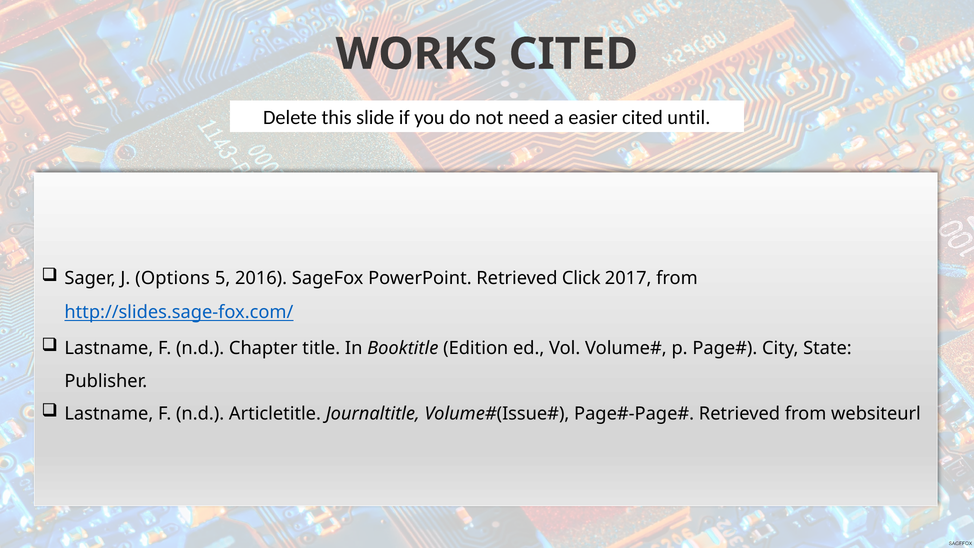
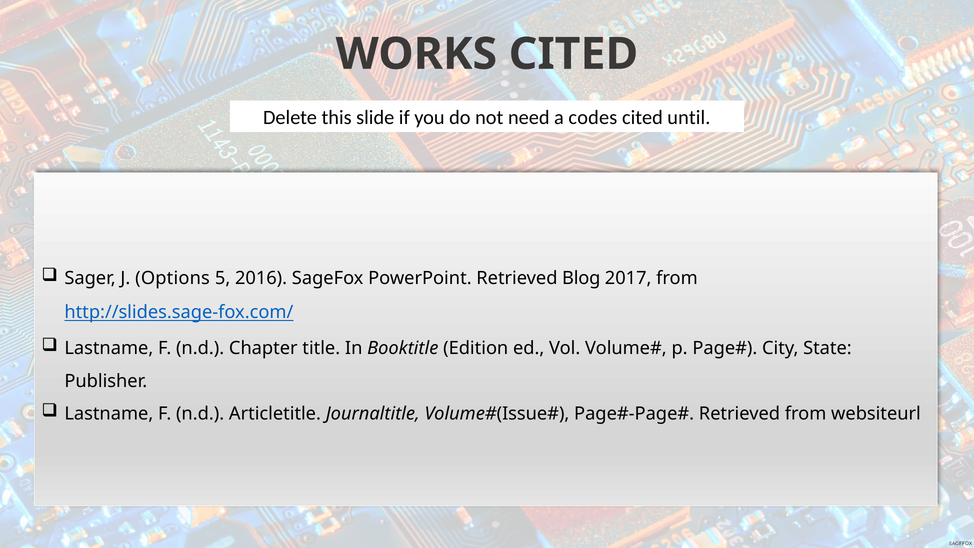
easier: easier -> codes (593, 118)
Click: Click -> Blog (581, 278)
